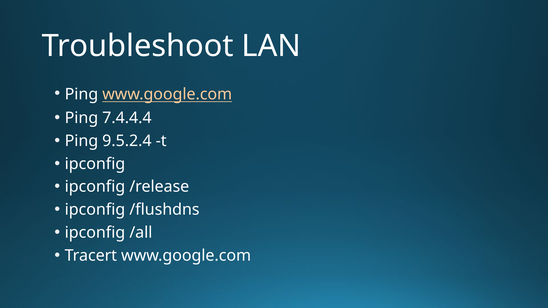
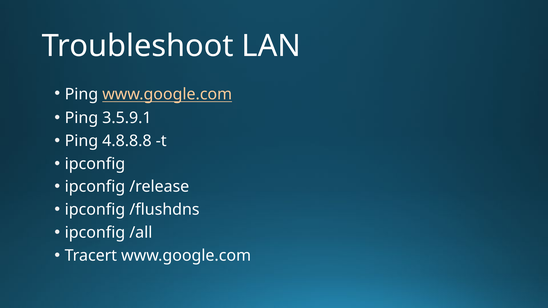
7.4.4.4: 7.4.4.4 -> 3.5.9.1 (127, 118)
9.5.2.4: 9.5.2.4 -> 4.8.8.8 (127, 141)
